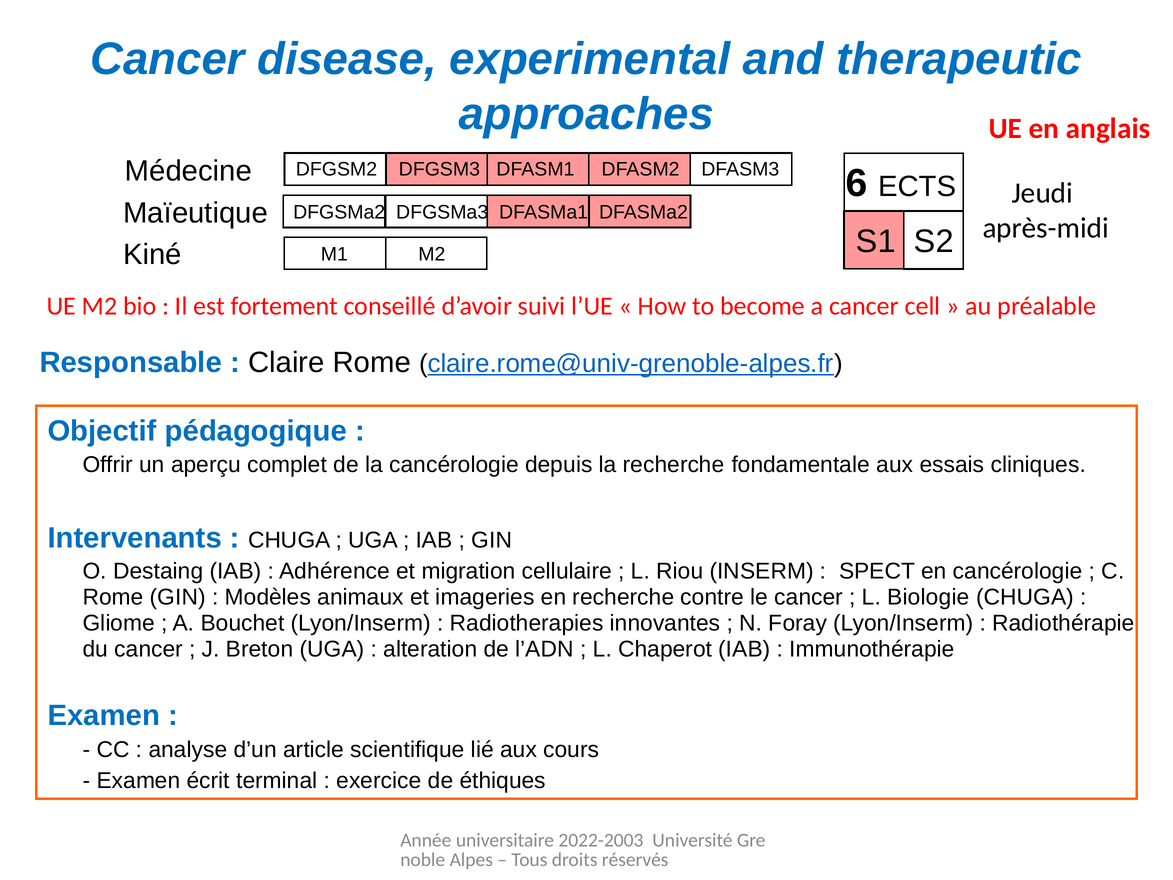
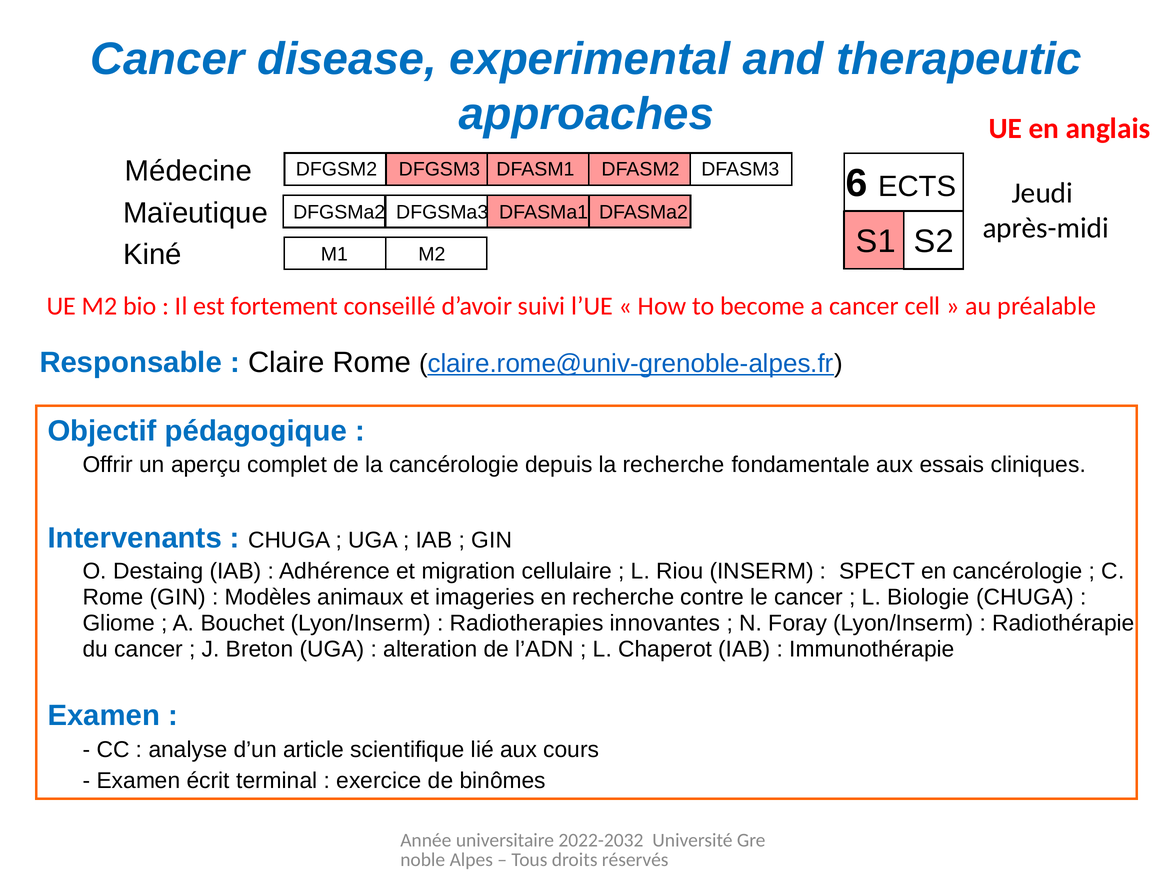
éthiques: éthiques -> binômes (503, 780)
2022-2003: 2022-2003 -> 2022-2032 (601, 840)
